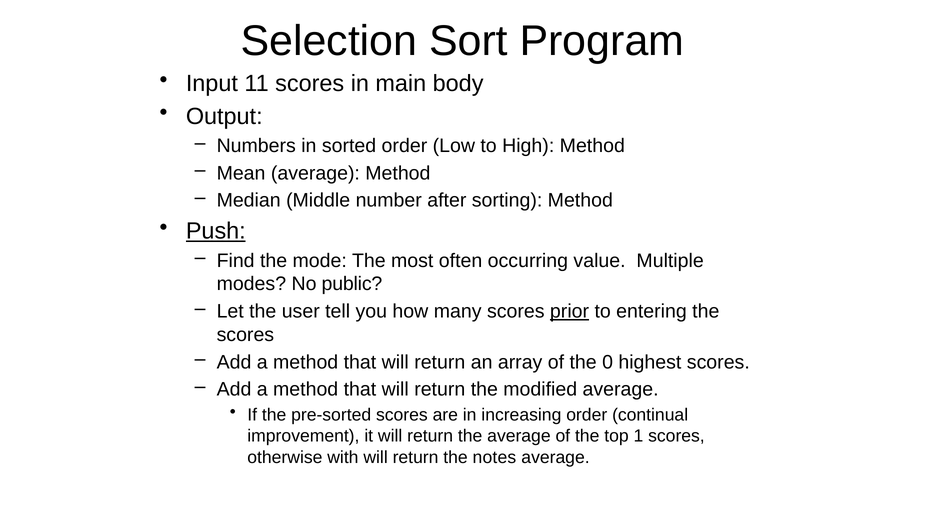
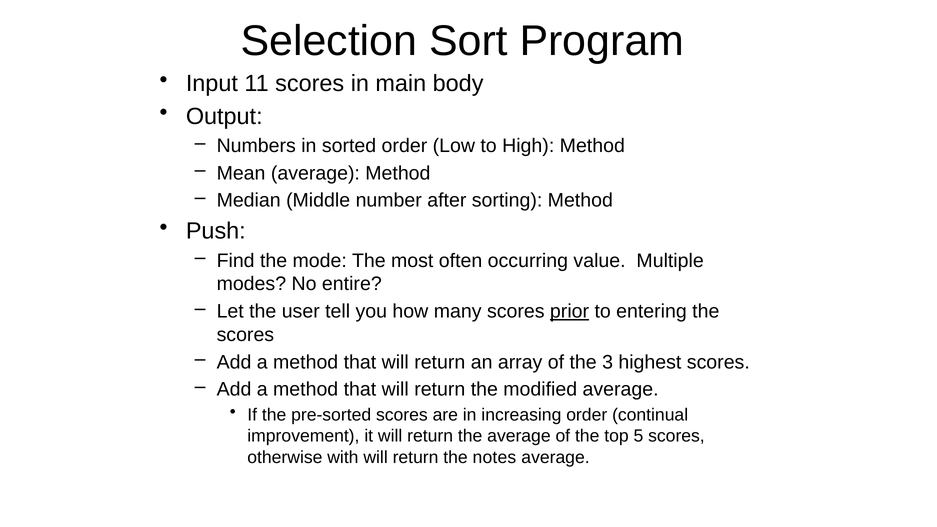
Push underline: present -> none (216, 231)
public: public -> entire (352, 284)
0: 0 -> 3 (608, 362)
1: 1 -> 5 (638, 436)
